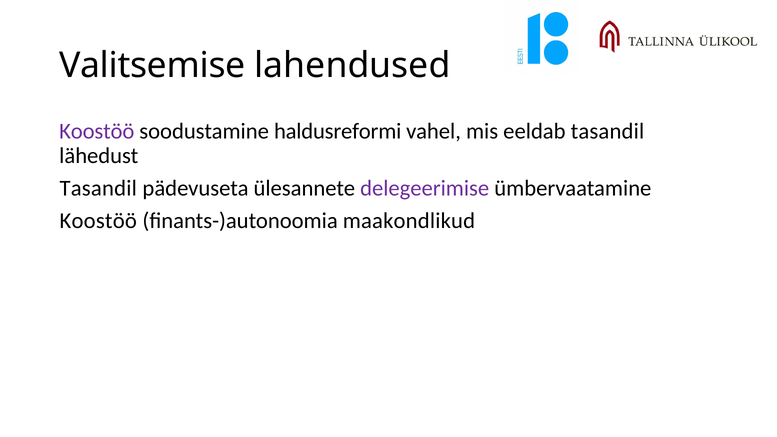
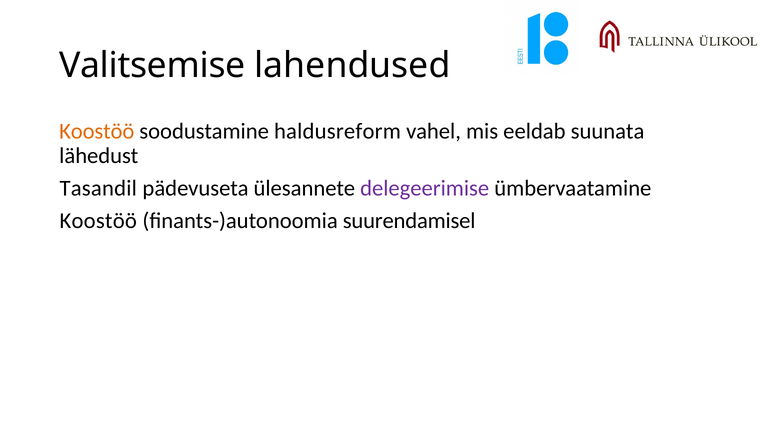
Koostöö colour: purple -> orange (97, 131)
haldusreformi: haldusreformi -> haldusreform (337, 131)
eeldab tasandil: tasandil -> suunata (608, 131)
maakondlikud: maakondlikud -> suurendamisel (409, 221)
